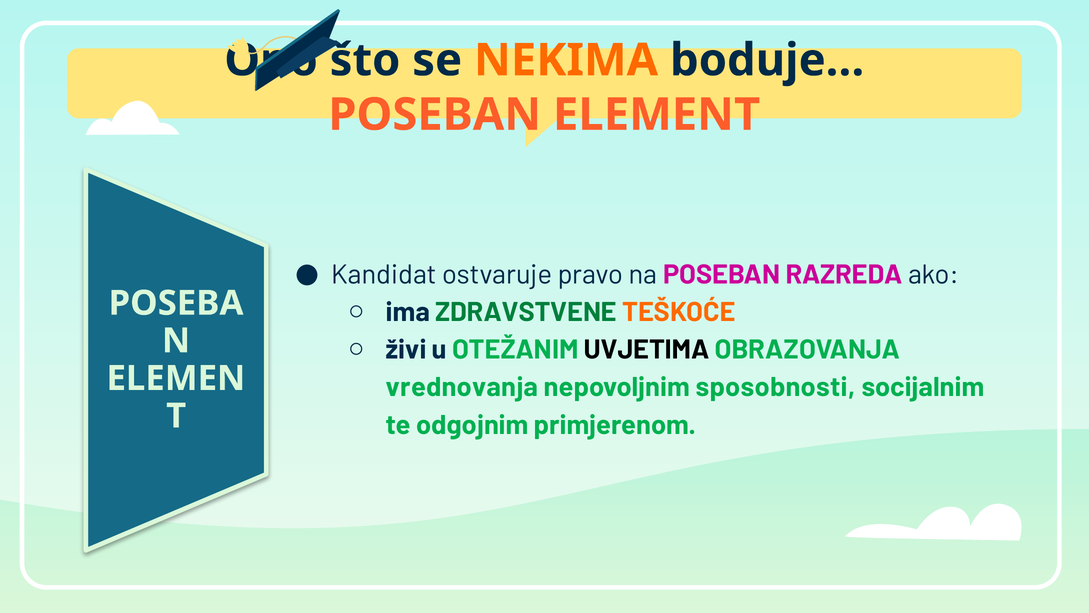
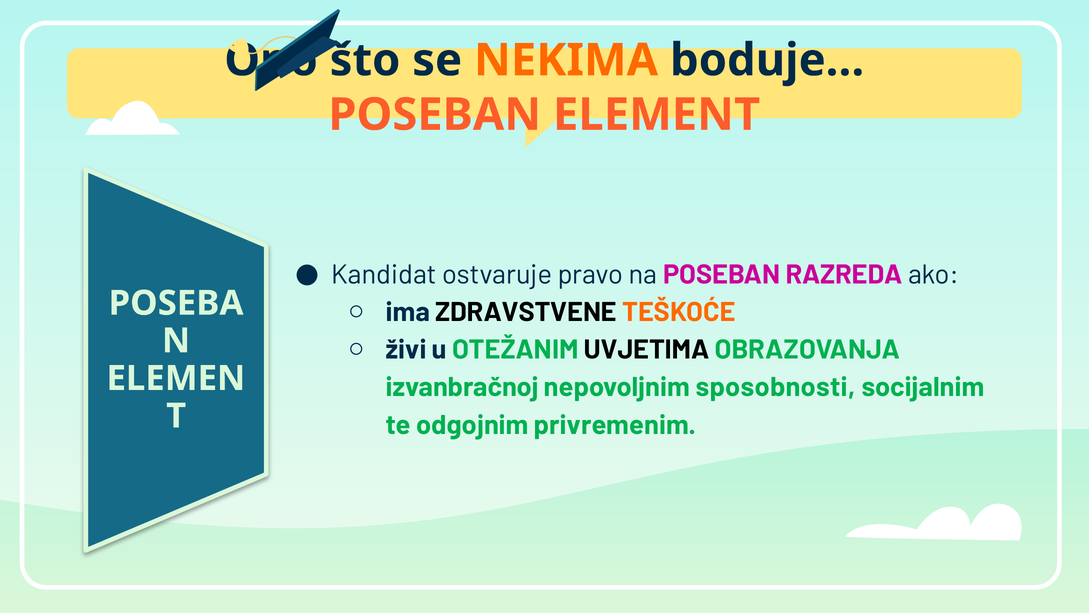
ZDRAVSTVENE colour: green -> black (526, 312)
vrednovanja: vrednovanja -> izvanbračnoj (462, 387)
primjerenom: primjerenom -> privremenim (615, 425)
